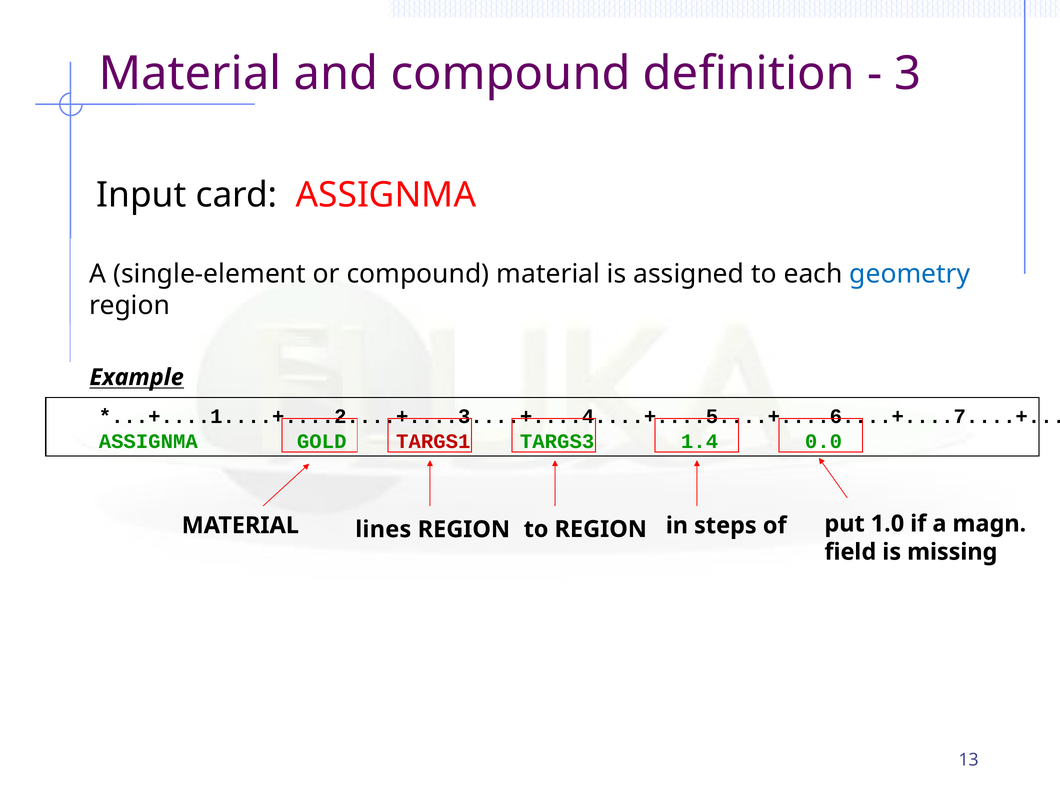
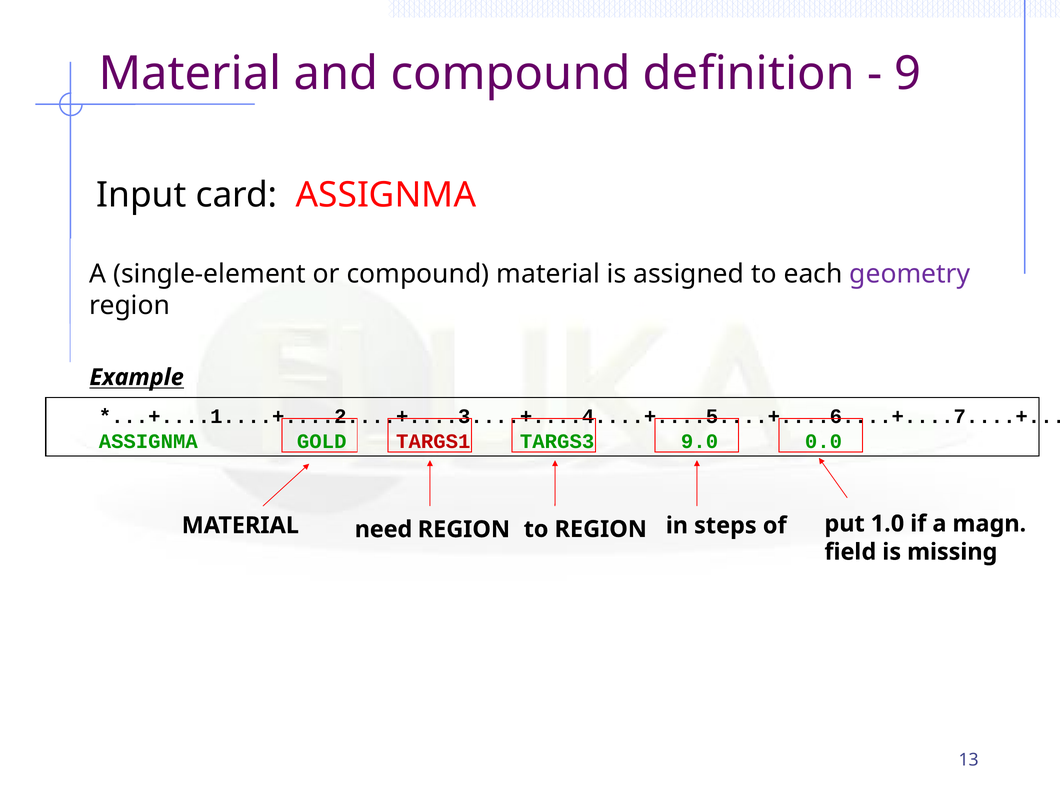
3: 3 -> 9 (908, 74)
geometry colour: blue -> purple (910, 274)
1.4: 1.4 -> 9.0 (700, 441)
lines: lines -> need (383, 529)
